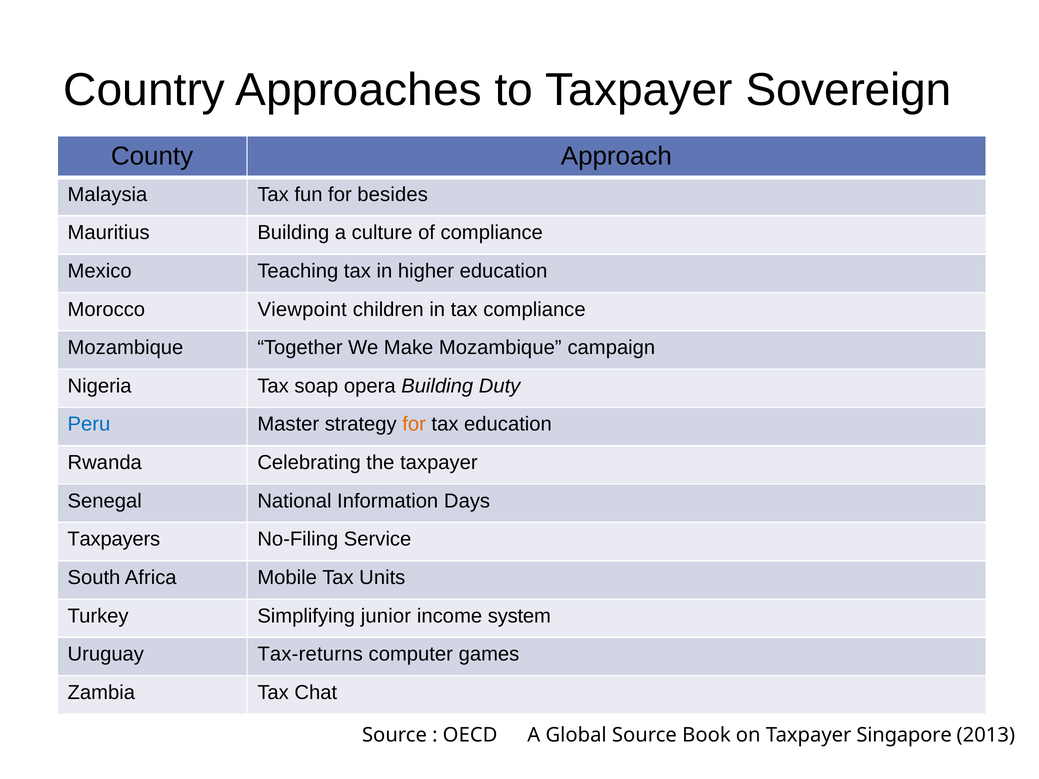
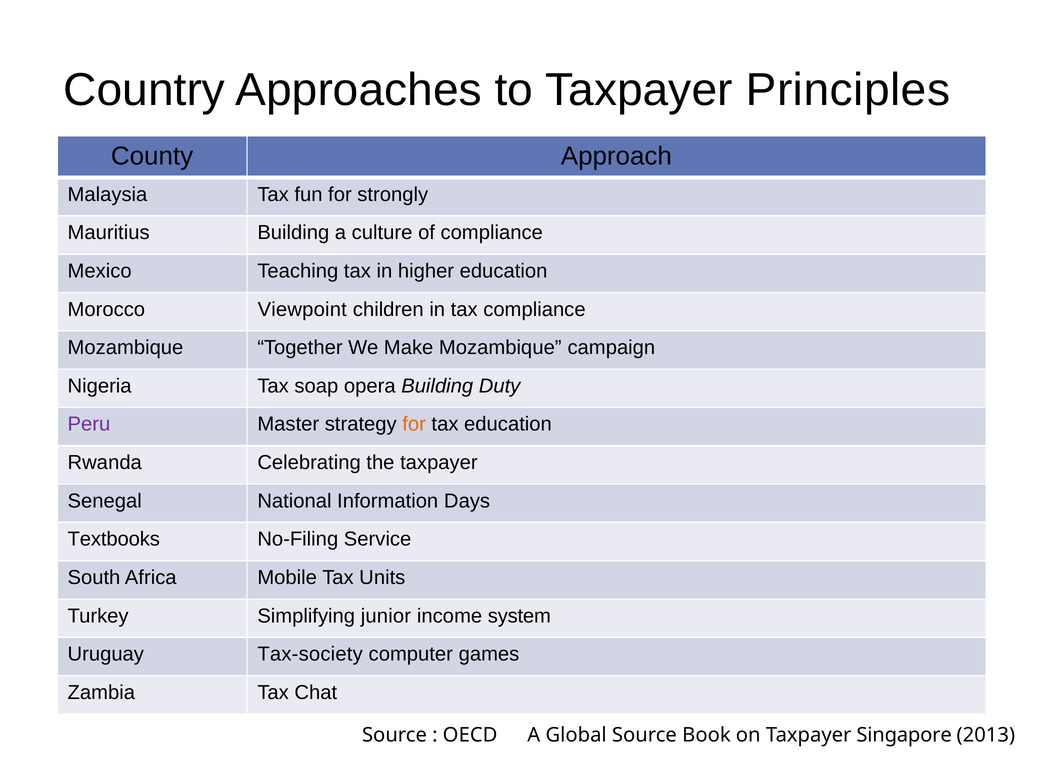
Sovereign: Sovereign -> Principles (848, 90)
besides: besides -> strongly (393, 194)
Peru colour: blue -> purple (89, 424)
Taxpayers: Taxpayers -> Textbooks (114, 539)
Tax-returns: Tax-returns -> Tax-society (310, 654)
